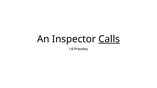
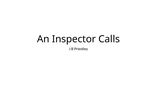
Calls underline: present -> none (109, 39)
